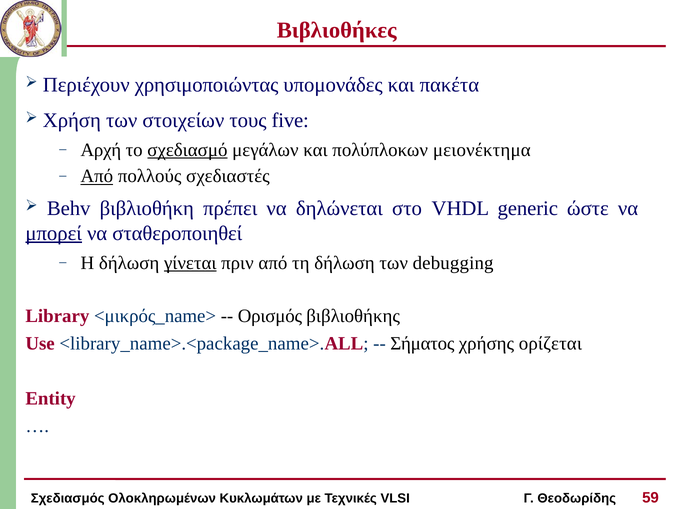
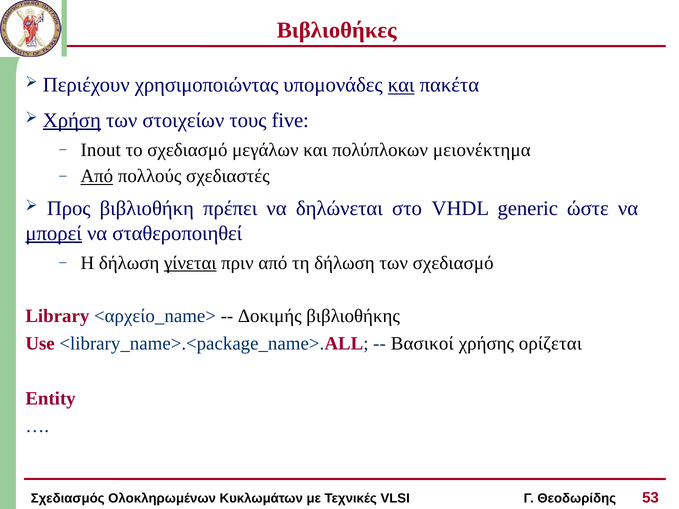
και underline: none -> present (401, 85)
Χρήση underline: none -> present (72, 120)
Αρχή: Αρχή -> Inout (101, 150)
σχεδιασμό underline: present -> none (187, 150)
Behv: Behv -> Προς (69, 209)
των debugging: debugging -> σχεδιασμό (453, 263)
<μικρός_name>: <μικρός_name> -> <αρχείο_name> (155, 316)
Ορισμός: Ορισμός -> Δοκιμής (270, 316)
Σήματος: Σήματος -> Βασικοί (422, 344)
59: 59 -> 53 (651, 498)
